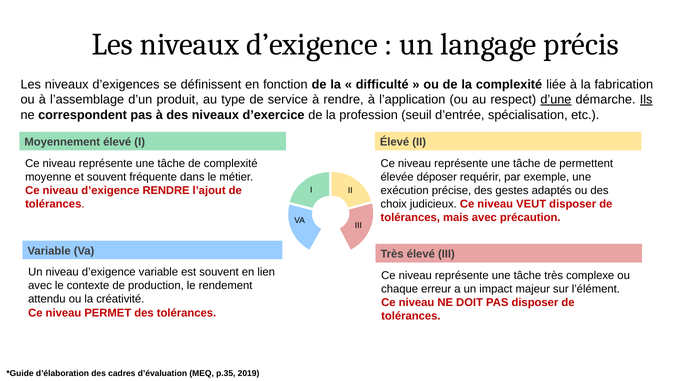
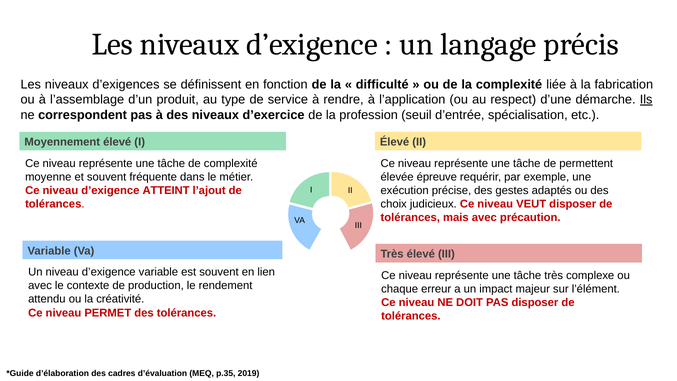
d’une underline: present -> none (556, 100)
déposer: déposer -> épreuve (437, 177)
d’exigence RENDRE: RENDRE -> ATTEINT (166, 190)
